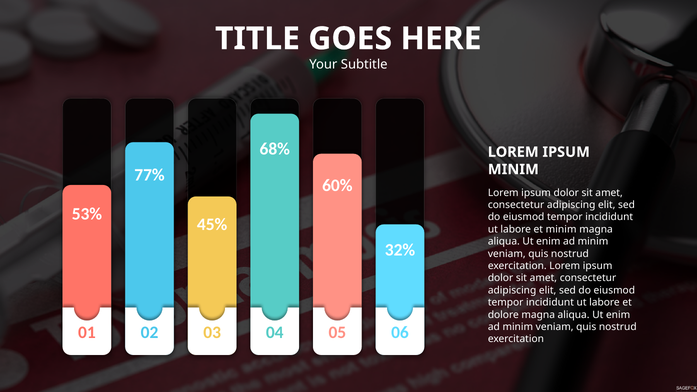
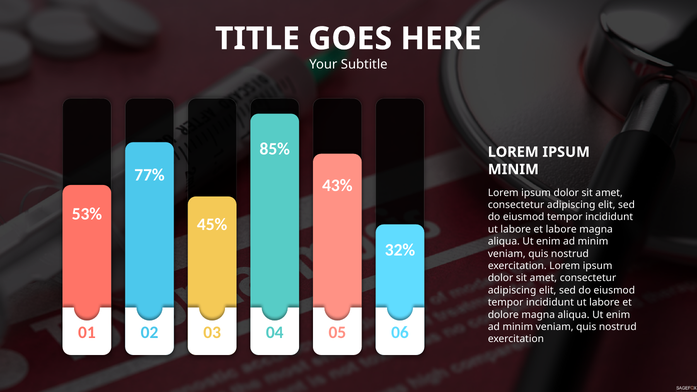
68%: 68% -> 85% (275, 149)
60%: 60% -> 43% (337, 186)
et minim: minim -> labore (561, 229)
